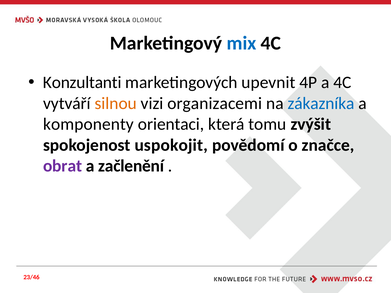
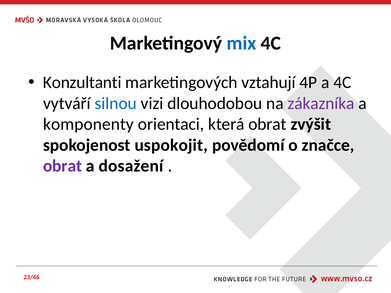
upevnit: upevnit -> vztahují (268, 83)
silnou colour: orange -> blue (116, 103)
organizacemi: organizacemi -> dlouhodobou (215, 103)
zákazníka colour: blue -> purple (321, 103)
která tomu: tomu -> obrat (267, 124)
začlenění: začlenění -> dosažení (131, 166)
